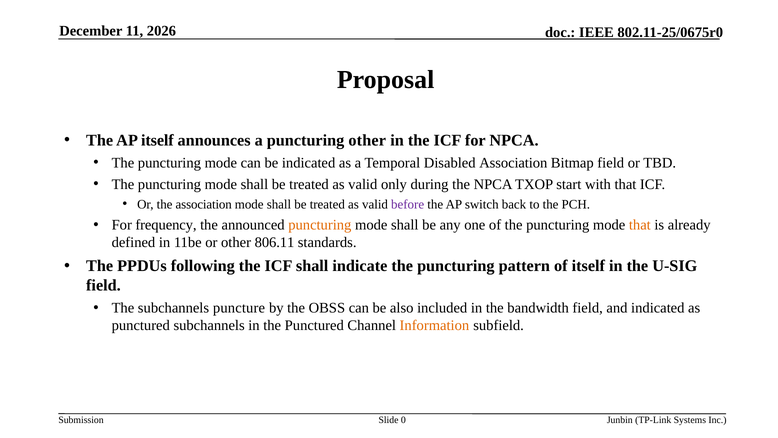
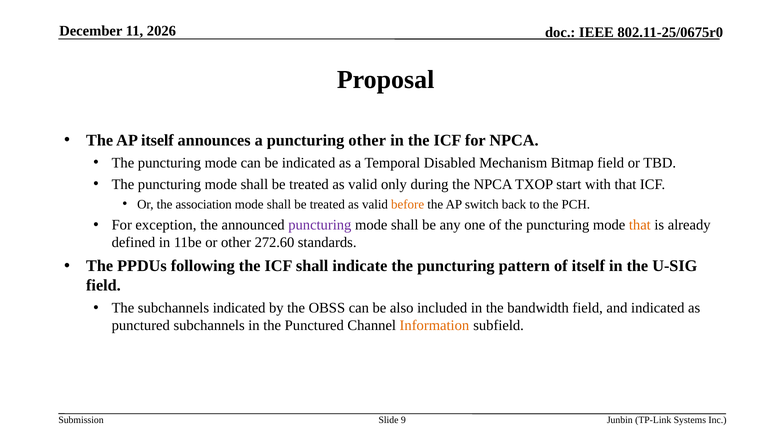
Disabled Association: Association -> Mechanism (513, 163)
before colour: purple -> orange (408, 204)
frequency: frequency -> exception (166, 225)
puncturing colour: orange -> purple (320, 225)
806.11: 806.11 -> 272.60 (275, 242)
subchannels puncture: puncture -> indicated (239, 308)
0: 0 -> 9 (403, 420)
